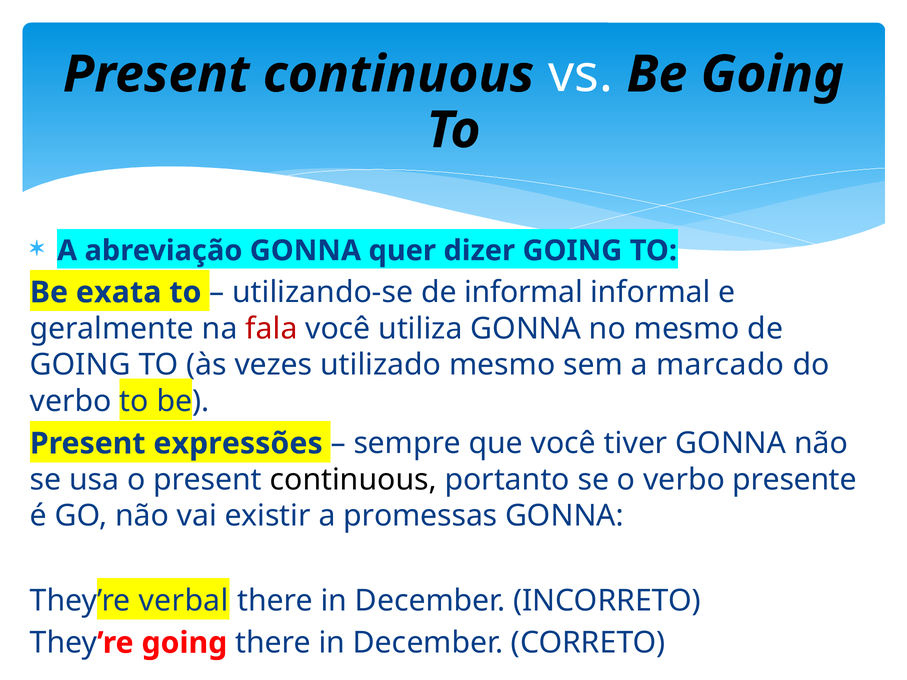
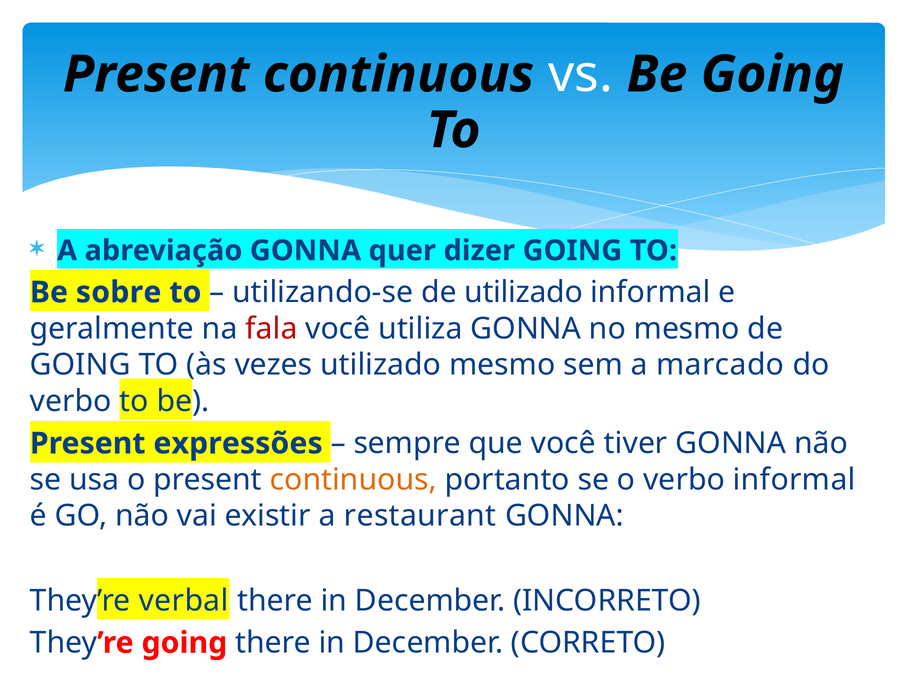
exata: exata -> sobre (119, 292)
de informal: informal -> utilizado (524, 292)
continuous colour: black -> orange (353, 480)
verbo presente: presente -> informal (794, 480)
promessas: promessas -> restaurant (420, 516)
